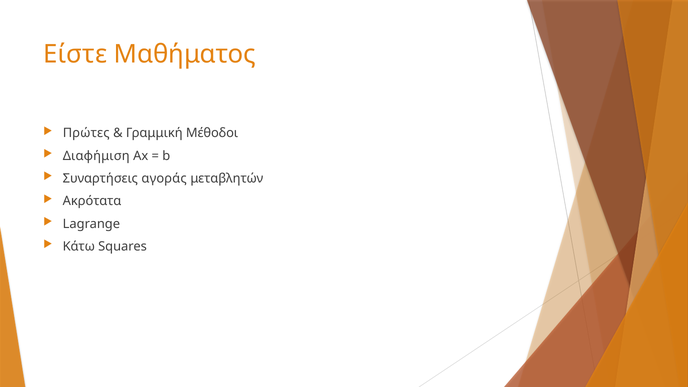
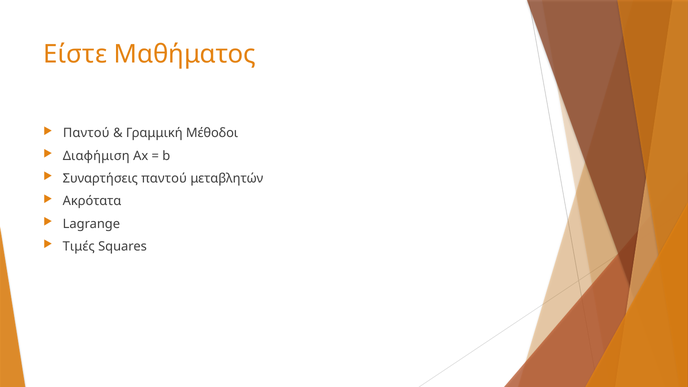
Πρώτες: Πρώτες -> Παντού (86, 133)
Συναρτήσεις αγοράς: αγοράς -> παντού (164, 178)
Κάτω: Κάτω -> Τιμές (79, 246)
